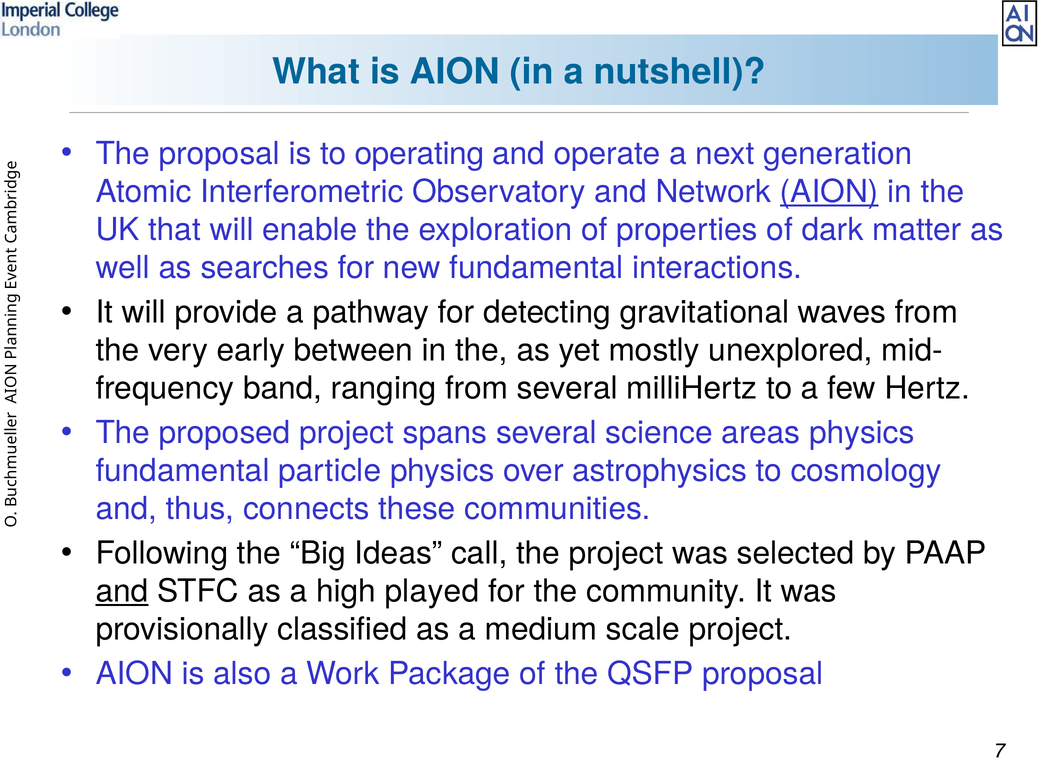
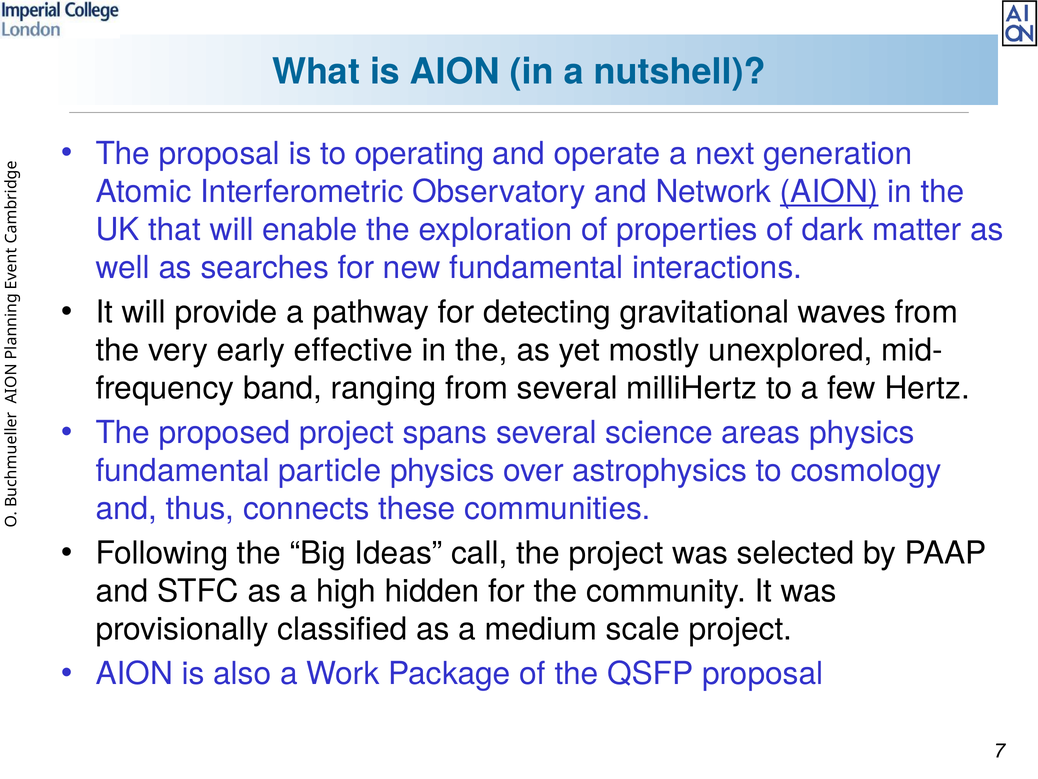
between: between -> effective (353, 350)
and underline: present -> none (122, 591)
played: played -> hidden (432, 591)
